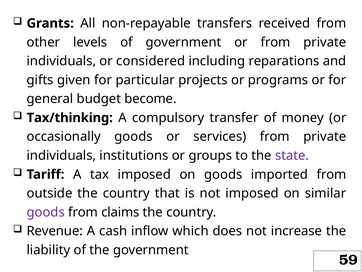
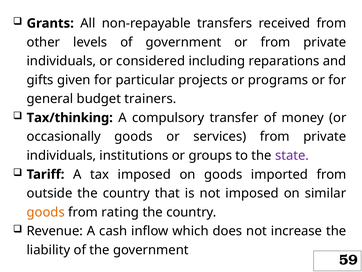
become: become -> trainers (150, 99)
goods colour: purple -> orange (46, 212)
claims: claims -> rating (120, 212)
